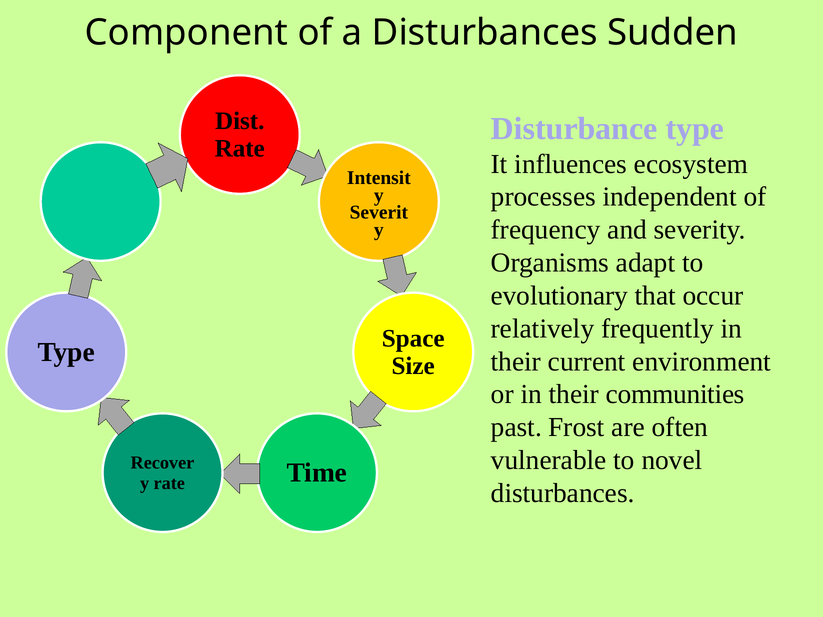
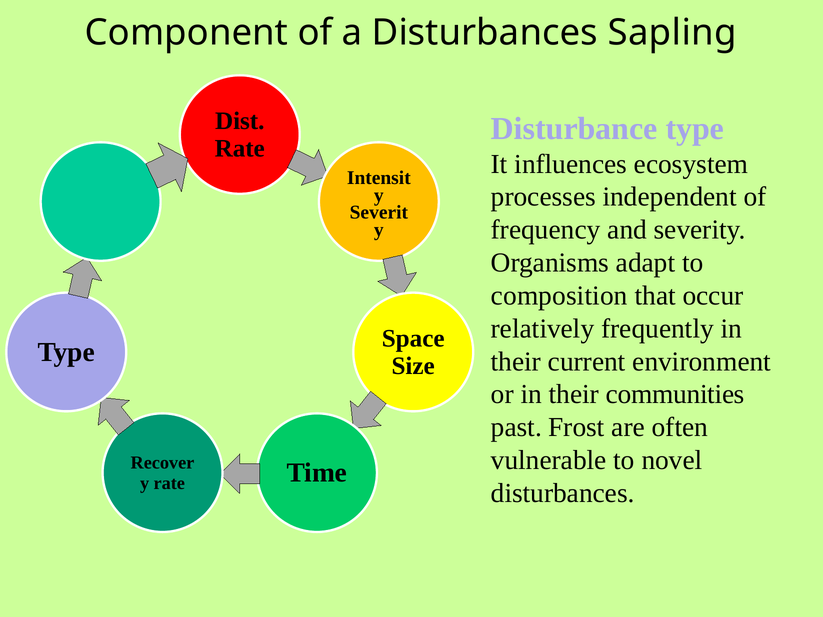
Sudden: Sudden -> Sapling (672, 33)
evolutionary: evolutionary -> composition (559, 296)
